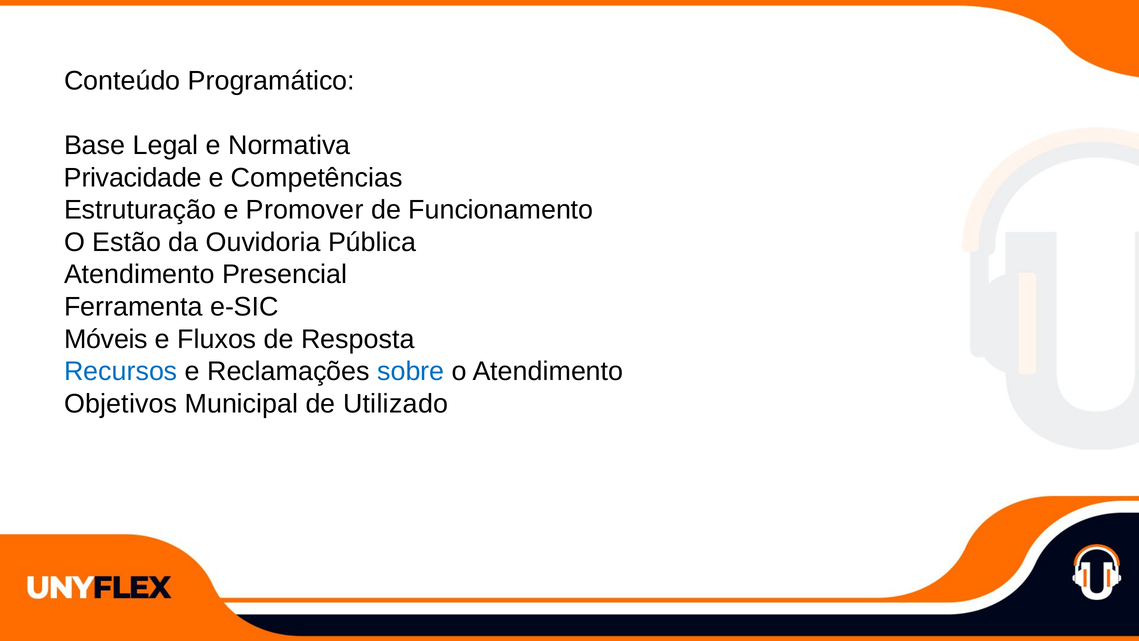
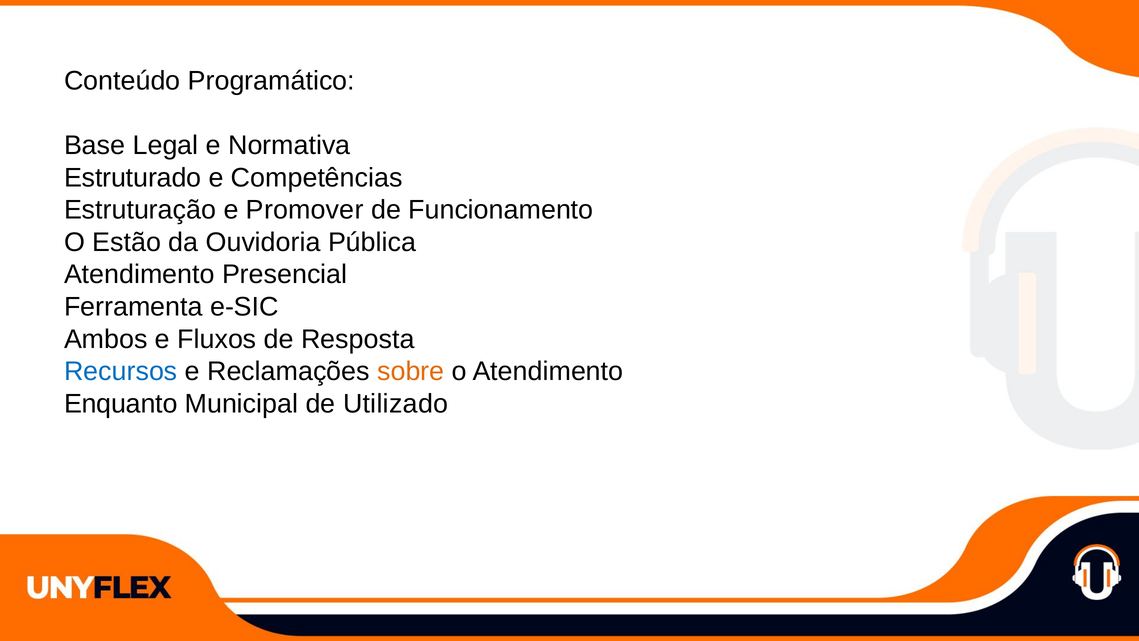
Privacidade: Privacidade -> Estruturado (133, 178)
Móveis: Móveis -> Ambos (106, 339)
sobre colour: blue -> orange (411, 371)
Objetivos: Objetivos -> Enquanto (121, 404)
